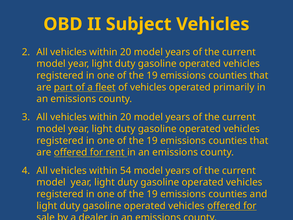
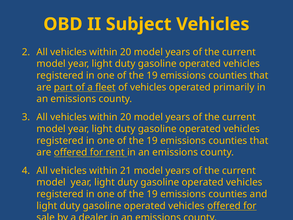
54: 54 -> 21 (126, 170)
